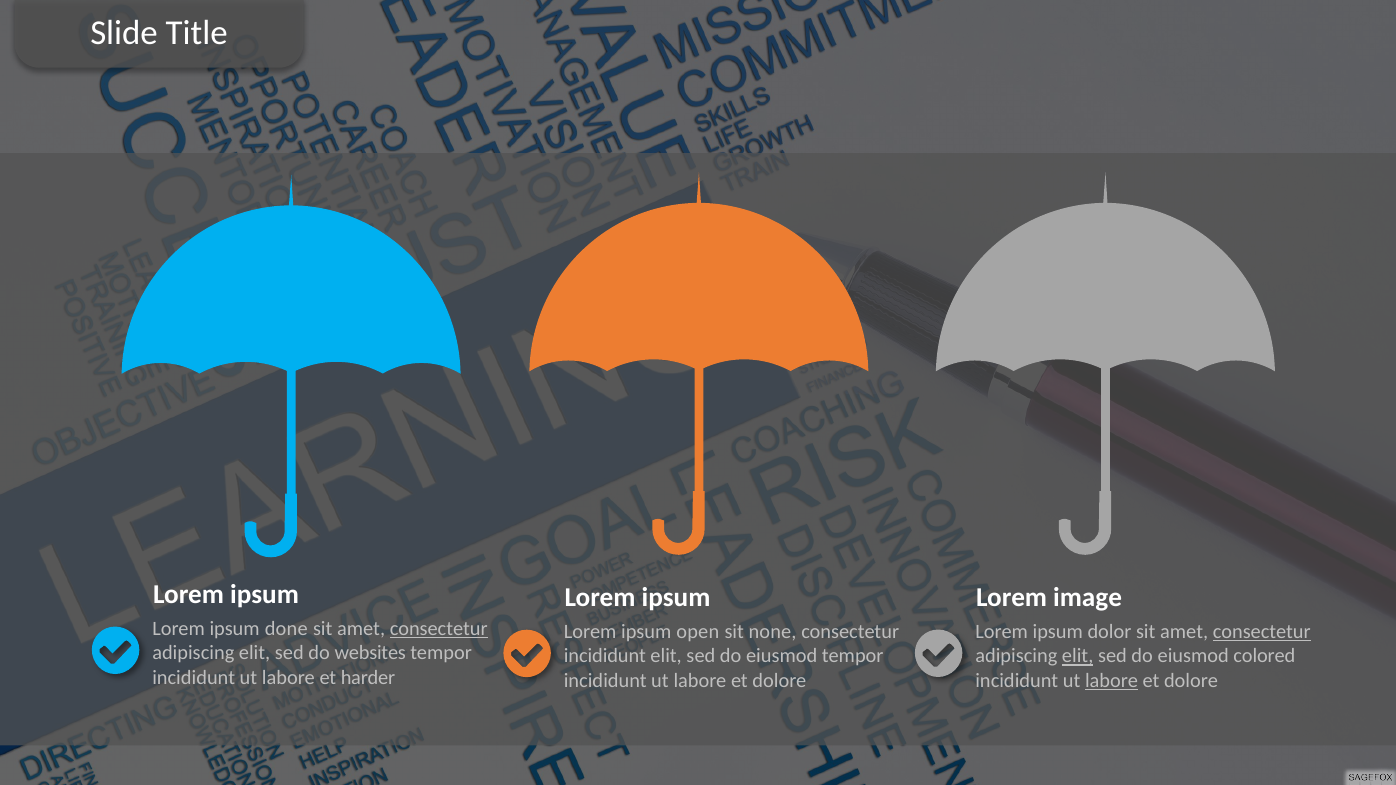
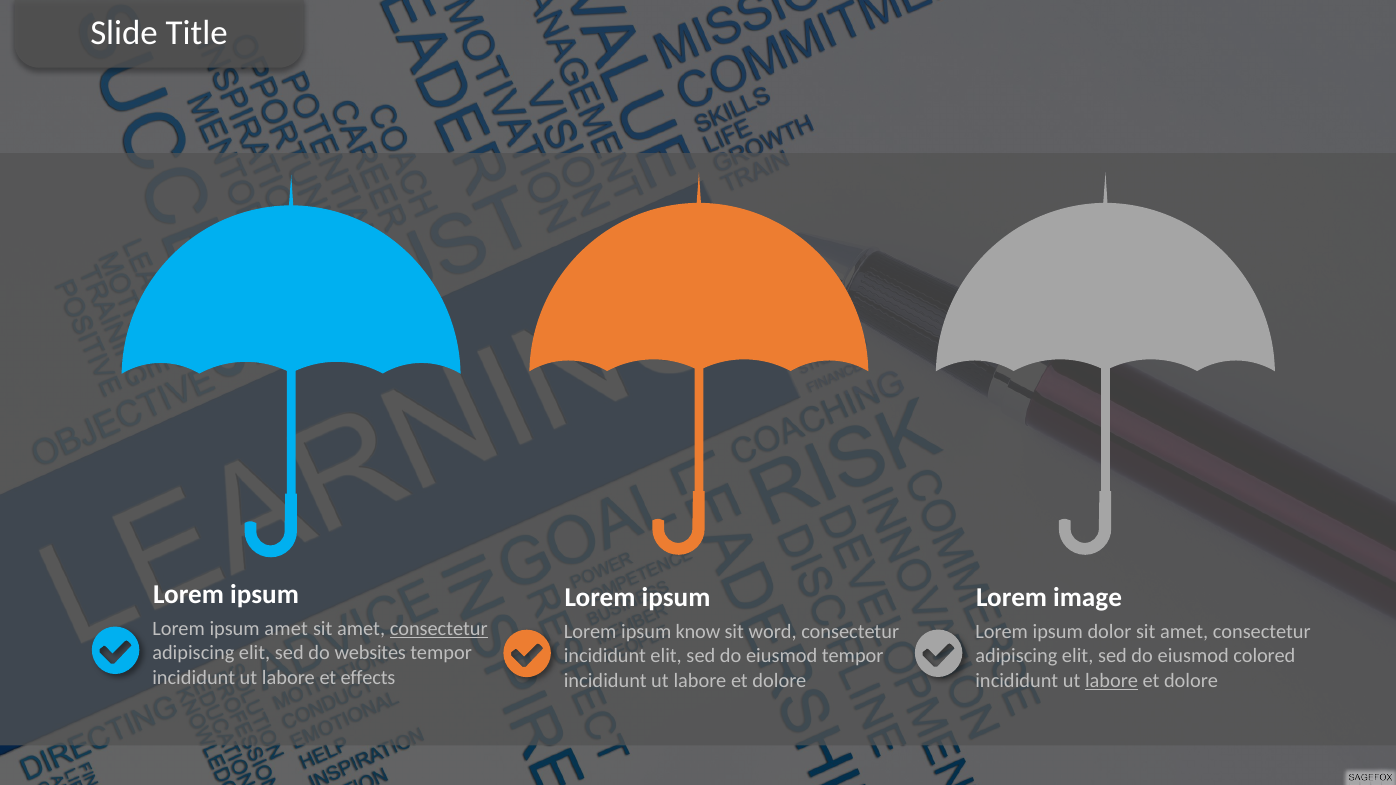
ipsum done: done -> amet (286, 629)
consectetur underline: present -> none (1262, 632)
open: open -> know (698, 632)
none: none -> word (773, 632)
elit underline: present -> none (1078, 656)
harder: harder -> effects (368, 678)
